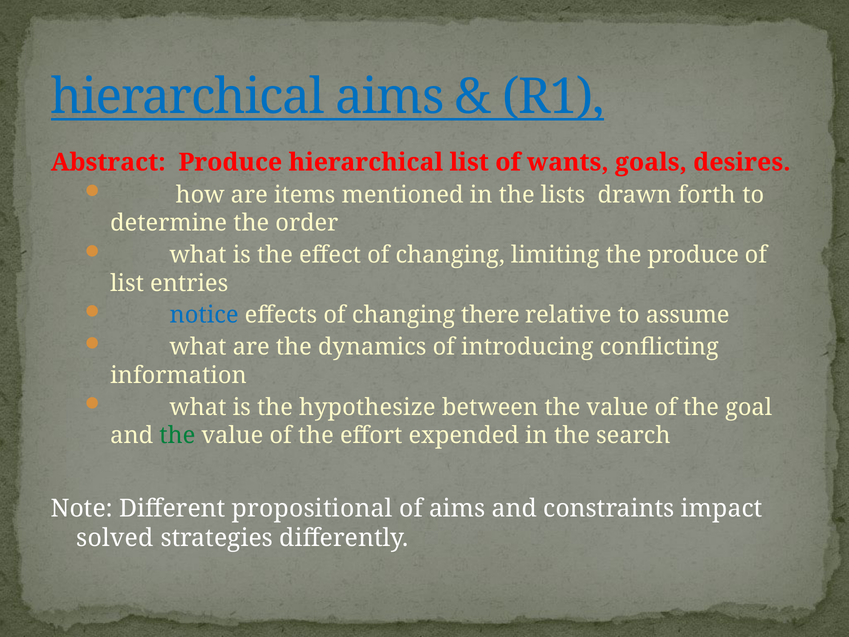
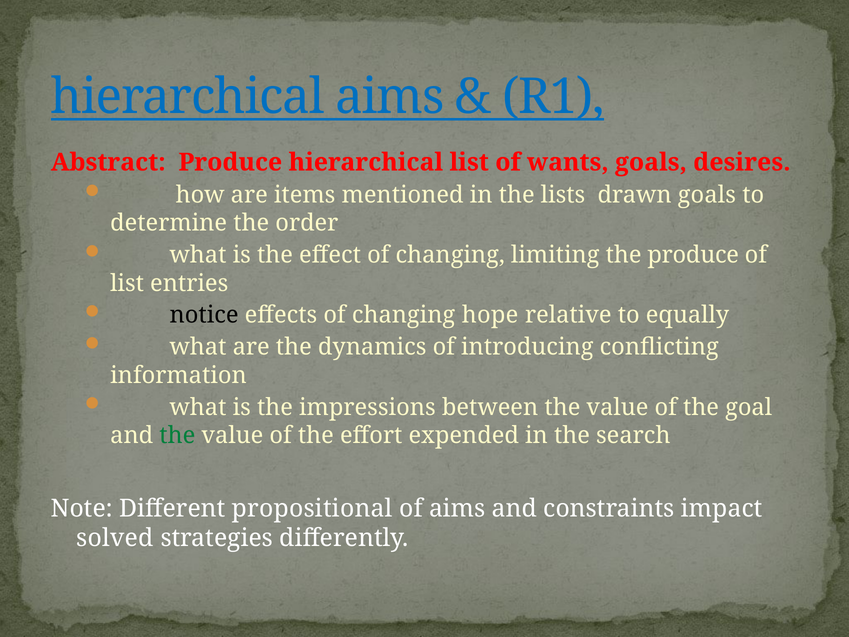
drawn forth: forth -> goals (707, 195)
notice colour: blue -> black (204, 315)
there: there -> hope (490, 315)
assume: assume -> equally (687, 315)
hypothesize: hypothesize -> impressions (367, 407)
